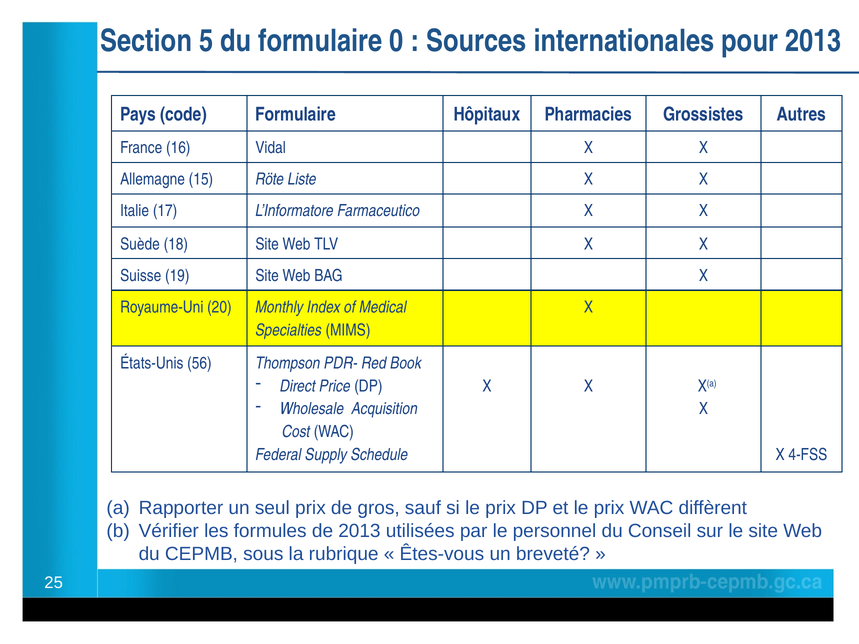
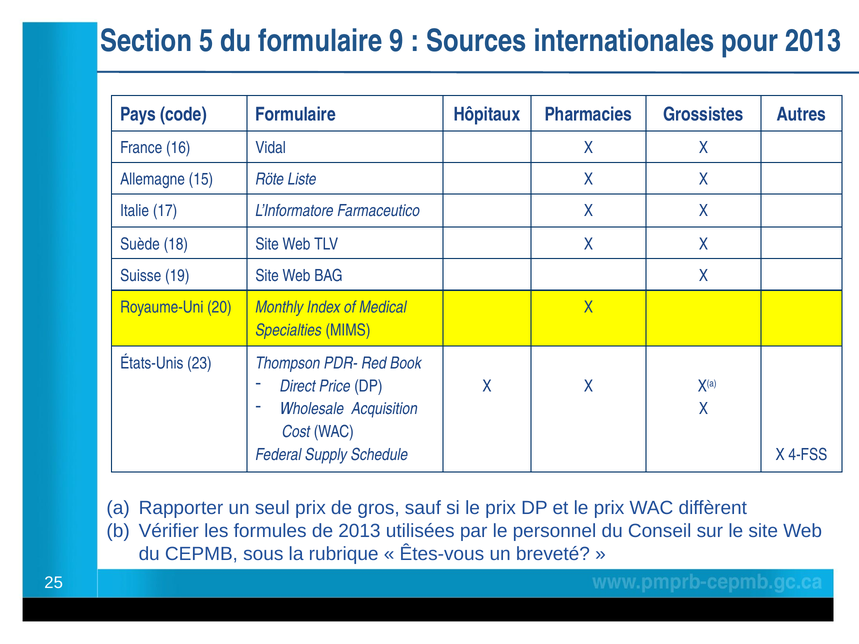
0: 0 -> 9 (397, 41)
56: 56 -> 23 (199, 363)
